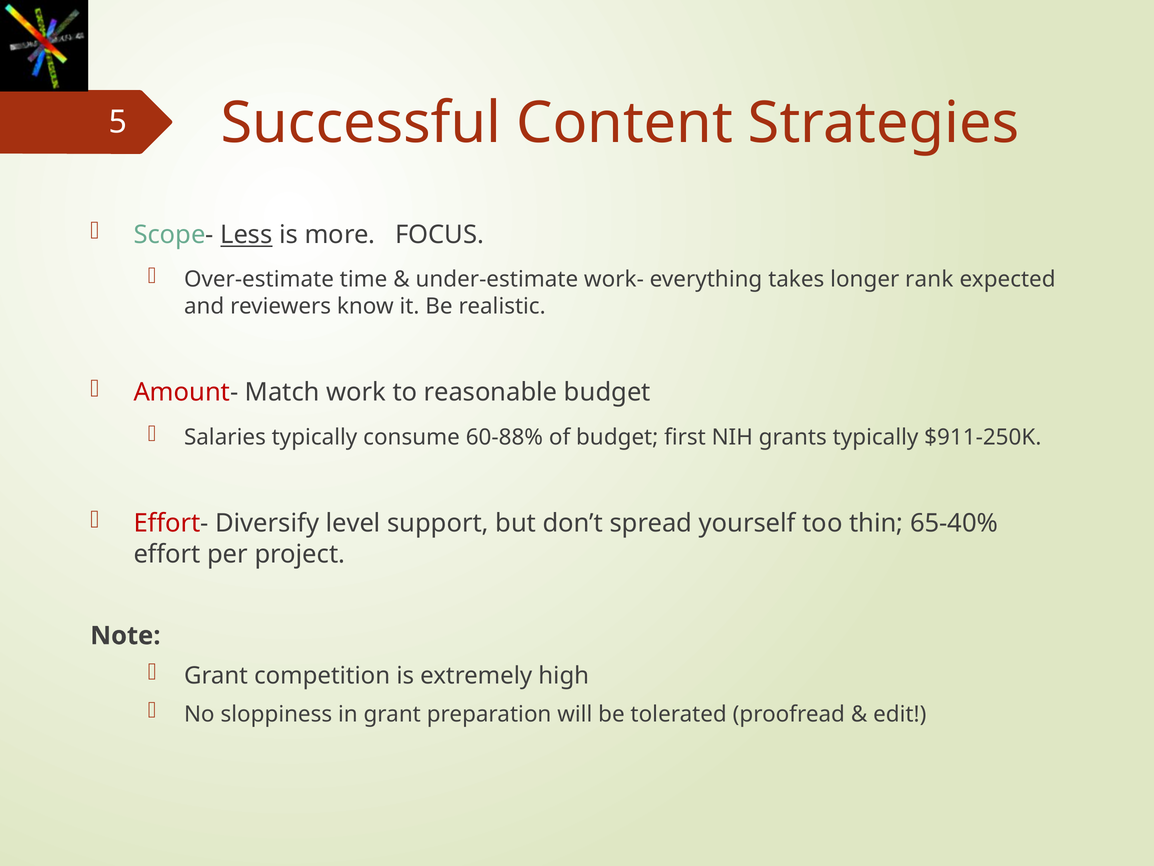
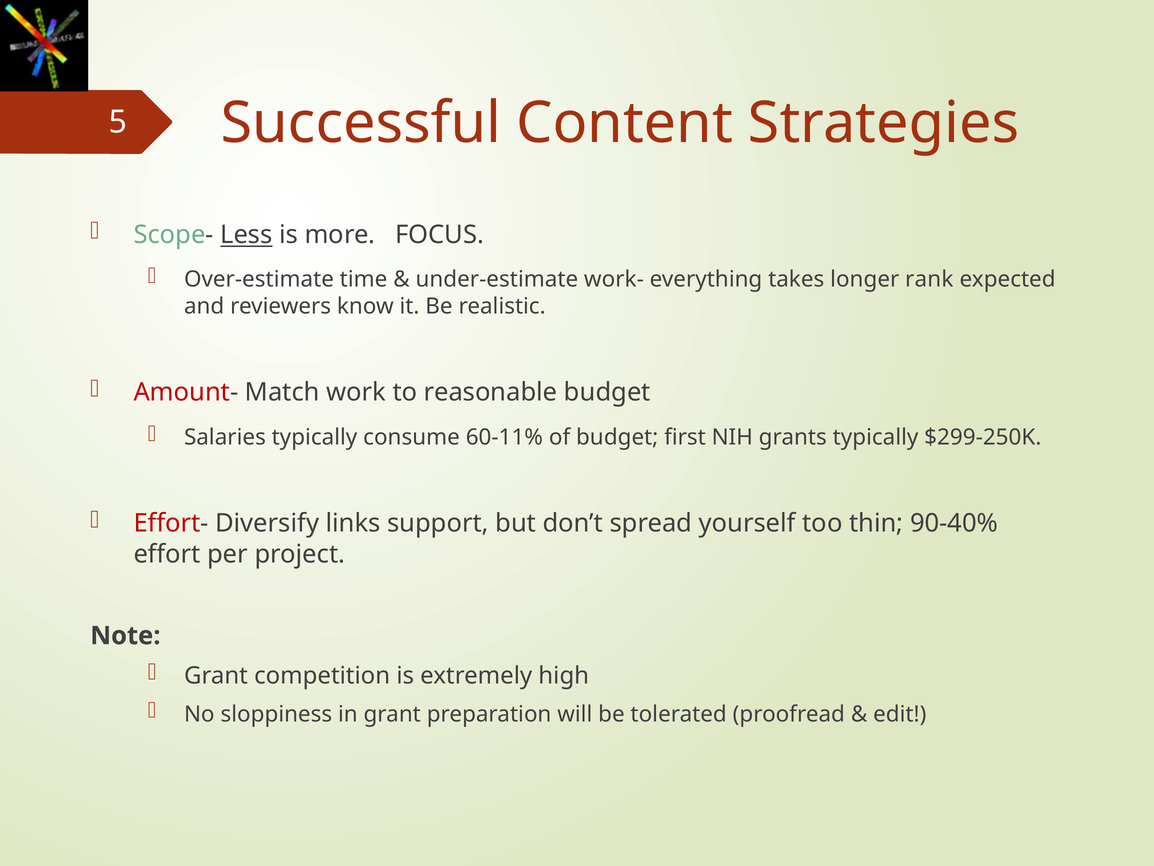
60-88%: 60-88% -> 60-11% (504, 437)
$911-250K: $911-250K -> $299-250K (983, 437)
level: level -> links (353, 523)
65-40%: 65-40% -> 90-40% (954, 523)
